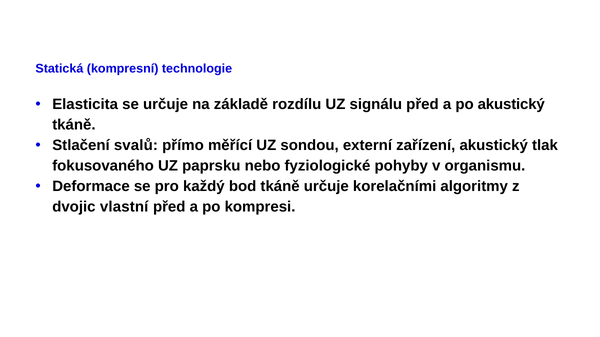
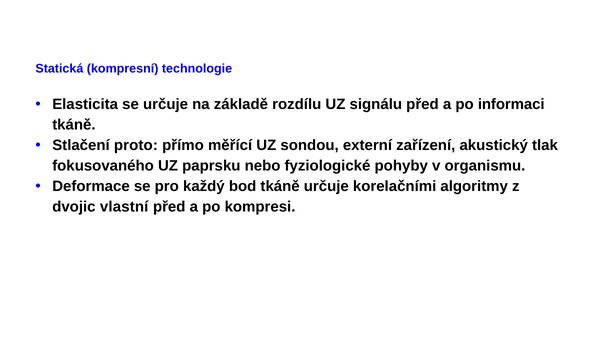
po akustický: akustický -> informaci (511, 105)
svalů: svalů -> proto (136, 146)
